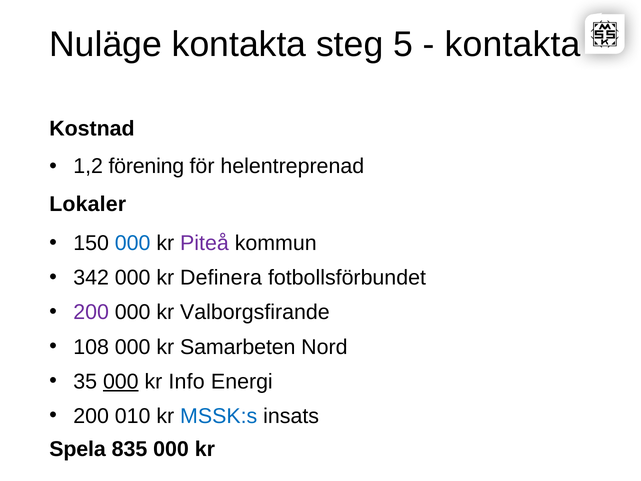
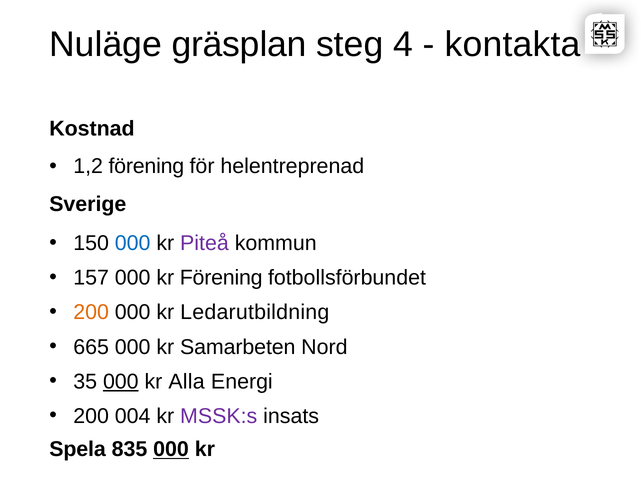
Nuläge kontakta: kontakta -> gräsplan (239, 44)
5: 5 -> 4 (403, 44)
Lokaler: Lokaler -> Sverige (88, 204)
342: 342 -> 157 (91, 278)
kr Definera: Definera -> Förening (221, 278)
200 colour: purple -> orange (91, 312)
Valborgsfirande: Valborgsfirande -> Ledarutbildning (255, 312)
108: 108 -> 665 (91, 347)
Info: Info -> Alla (187, 381)
010: 010 -> 004 (133, 416)
MSSK:s colour: blue -> purple (219, 416)
000 underline: none -> present (171, 449)
